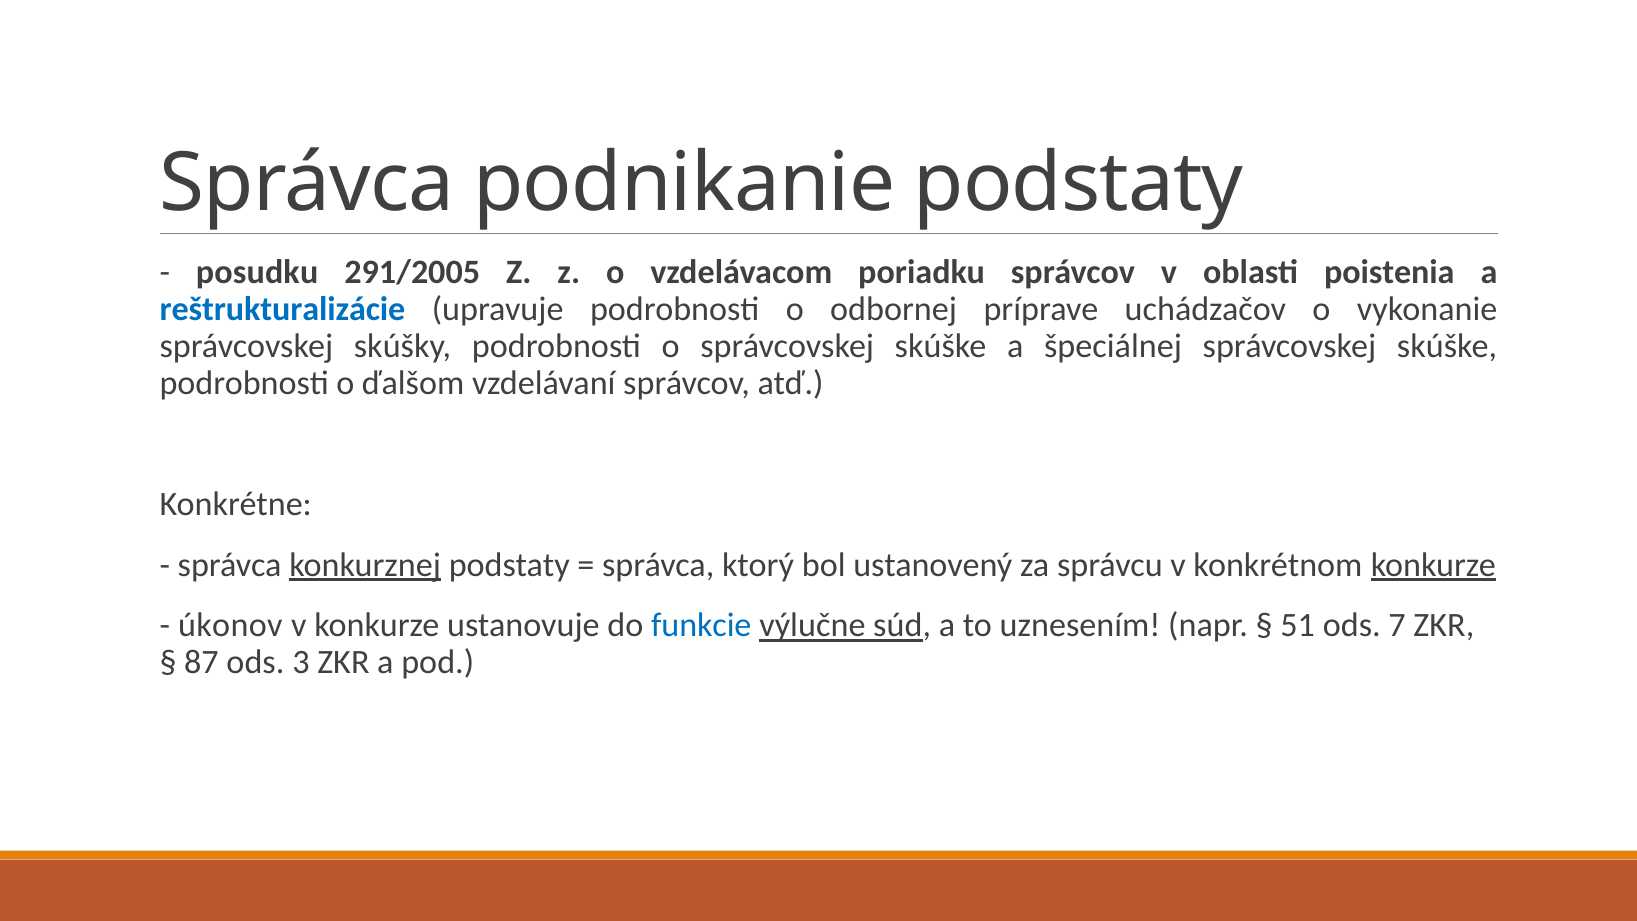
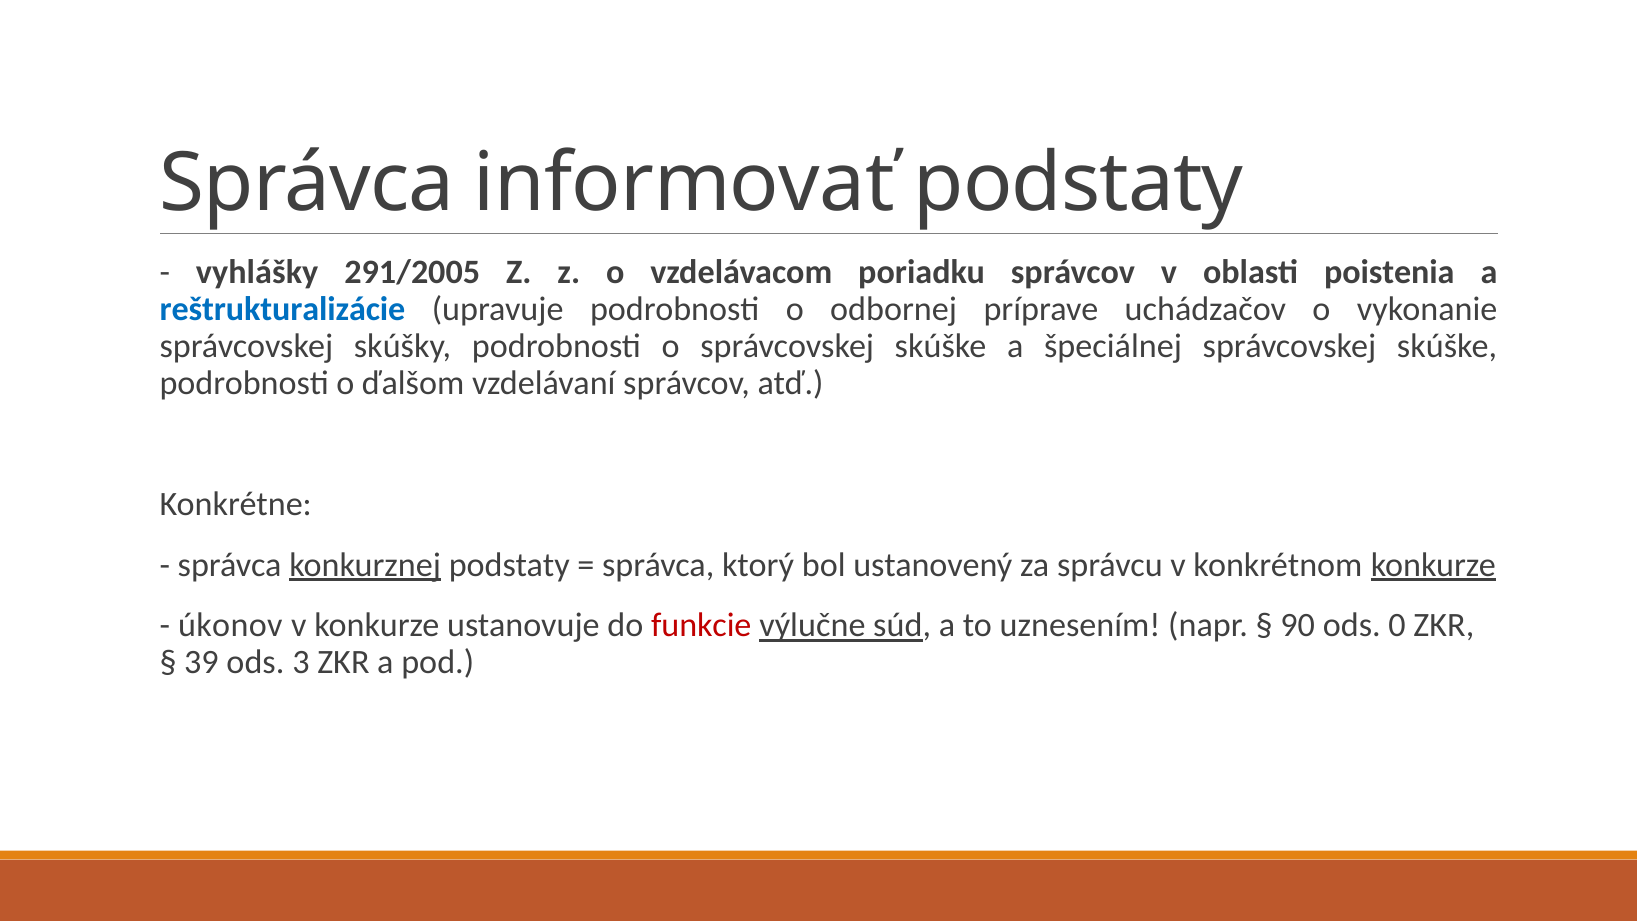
podnikanie: podnikanie -> informovať (684, 183)
posudku: posudku -> vyhlášky (257, 272)
funkcie colour: blue -> red (701, 626)
51: 51 -> 90 (1298, 626)
7: 7 -> 0 (1397, 626)
87: 87 -> 39 (201, 662)
